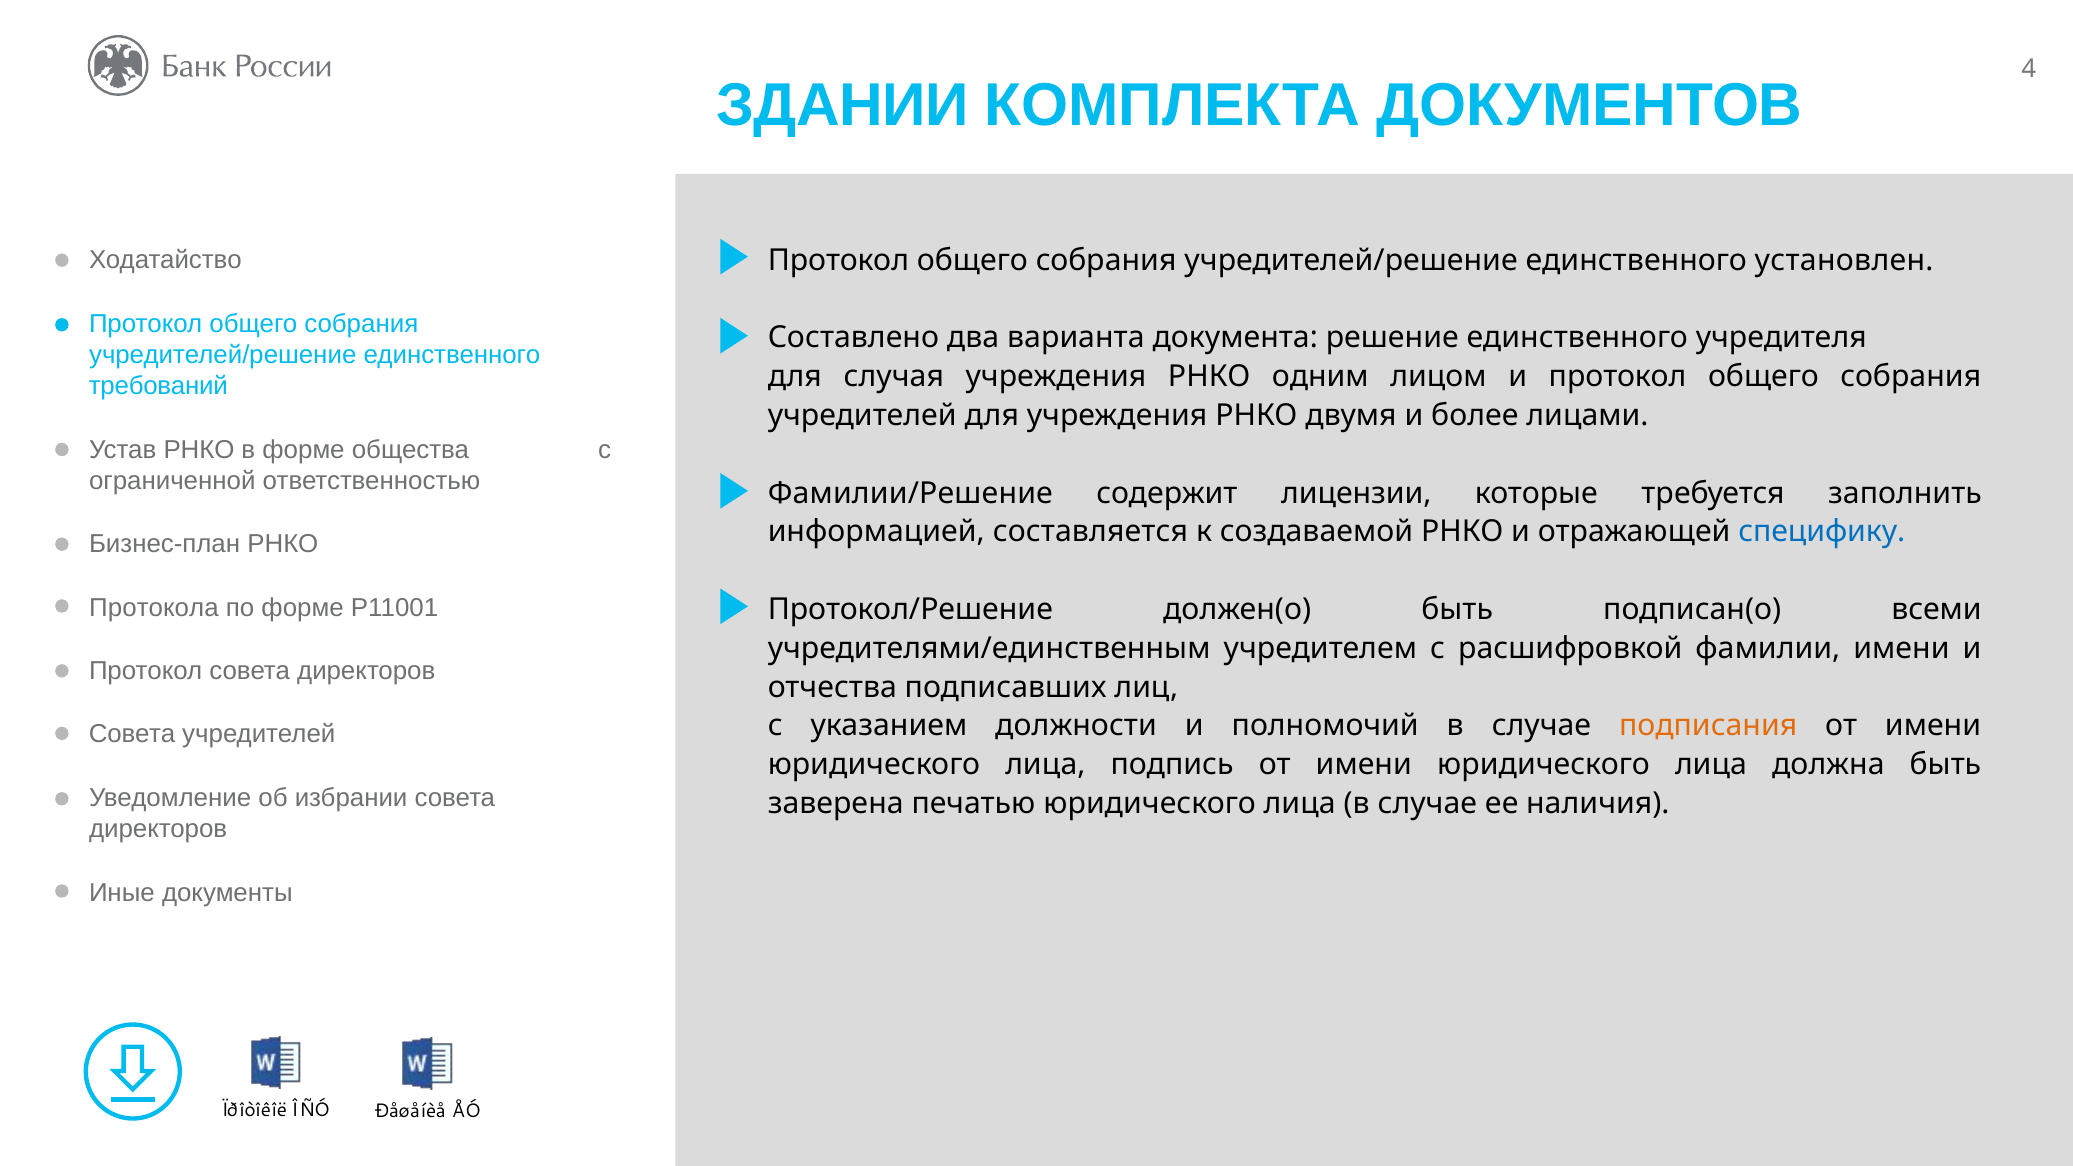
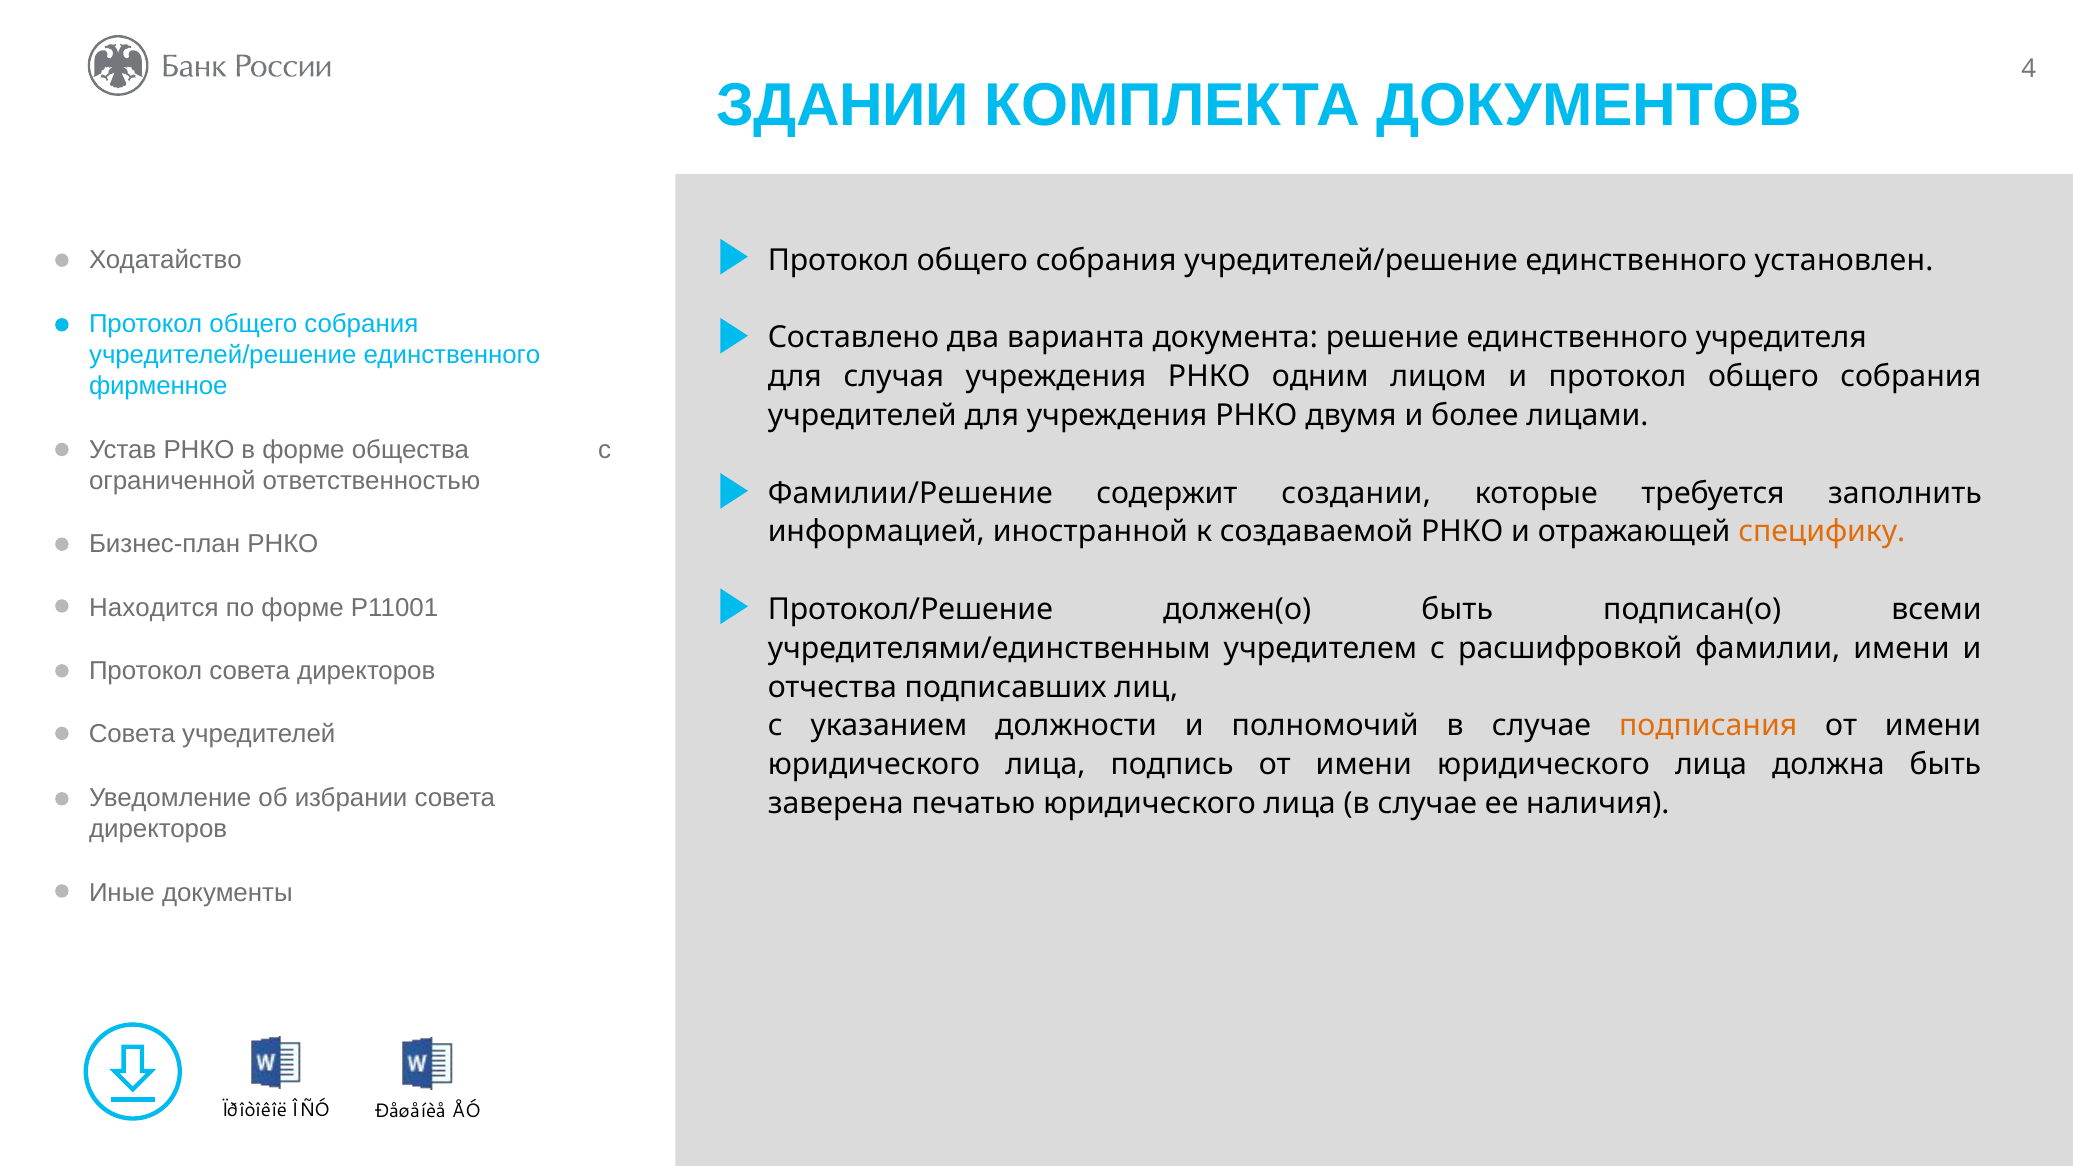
требований: требований -> фирменное (158, 386)
лицензии: лицензии -> создании (1356, 493)
составляется: составляется -> иностранной (1090, 532)
специфику colour: blue -> orange (1822, 532)
Протокола: Протокола -> Находится (154, 608)
